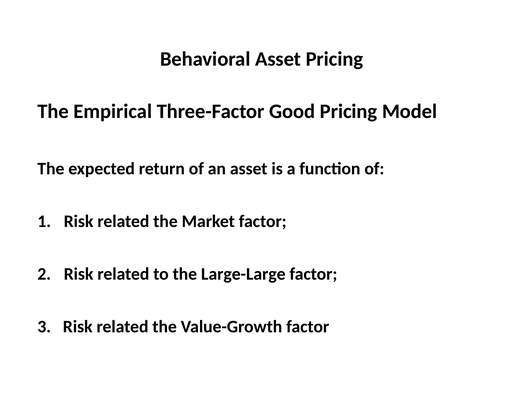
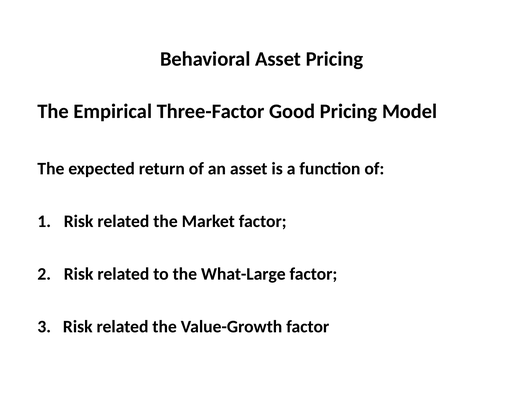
Large-Large: Large-Large -> What-Large (243, 274)
